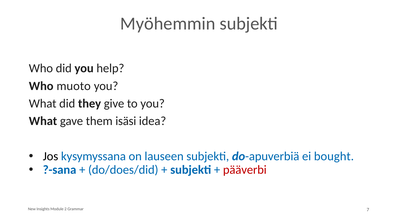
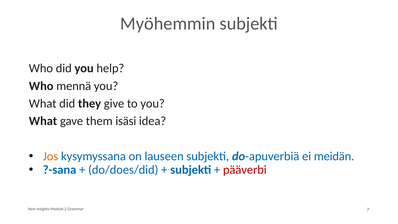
muoto: muoto -> mennä (74, 86)
Jos colour: black -> orange (51, 156)
bought: bought -> meidän (334, 156)
